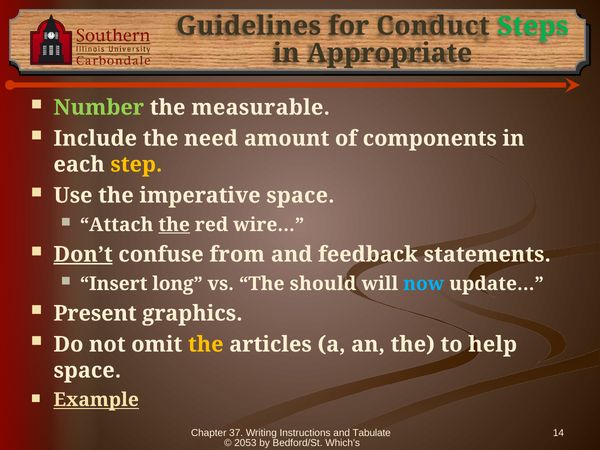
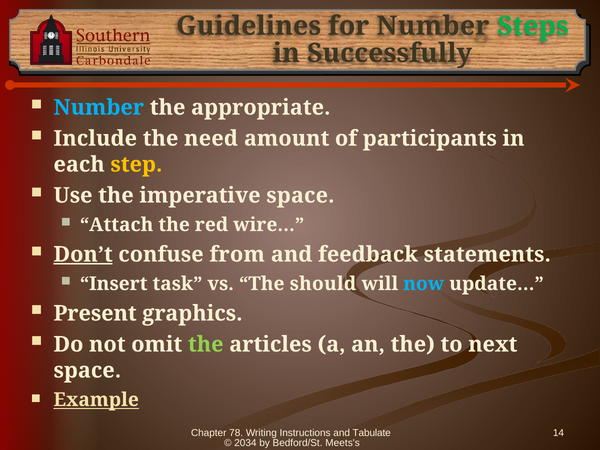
for Conduct: Conduct -> Number (433, 26)
Appropriate: Appropriate -> Successfully (389, 53)
Number colour: light green -> light blue (99, 107)
measurable: measurable -> appropriate (261, 107)
components: components -> participants (430, 138)
the underline: present -> none (174, 225)
long: long -> task (177, 284)
the colour: yellow -> light green (206, 344)
help: help -> next (493, 344)
37: 37 -> 78 (236, 433)
2053: 2053 -> 2034 (245, 443)
Which's: Which's -> Meets's (343, 443)
